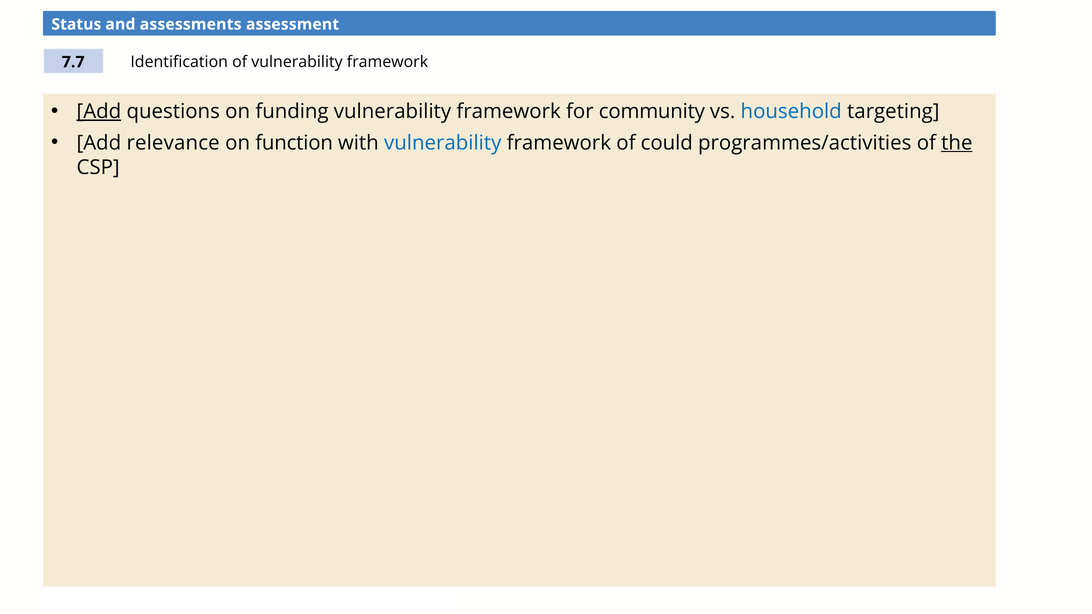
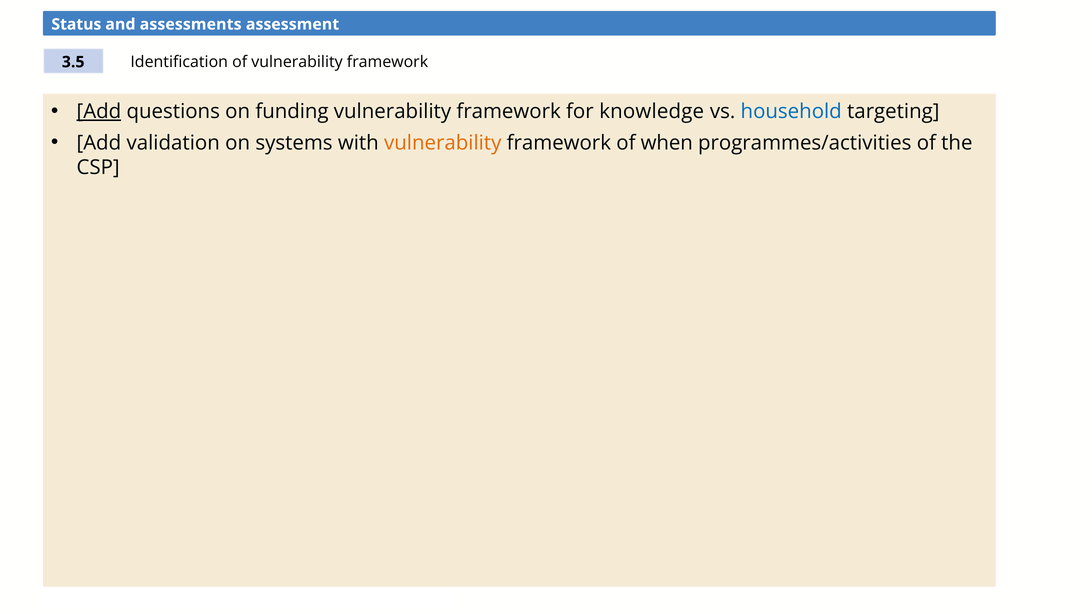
7.7: 7.7 -> 3.5 (73, 62)
community: community -> knowledge (652, 111)
relevance: relevance -> validation (173, 143)
function: function -> systems (294, 143)
vulnerability colour: blue -> orange (443, 143)
could: could -> when (667, 143)
the underline: present -> none (957, 143)
